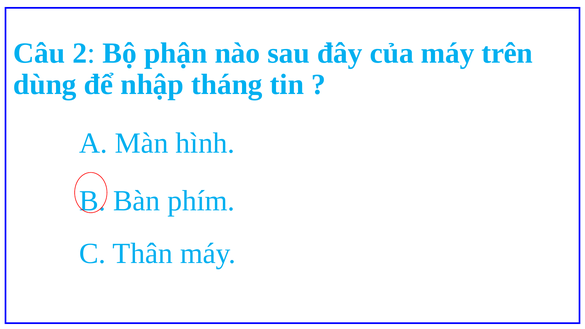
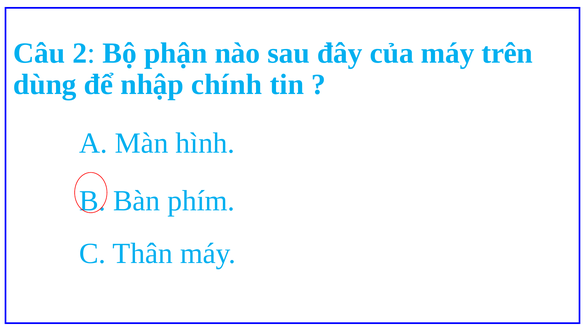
tháng: tháng -> chính (227, 85)
